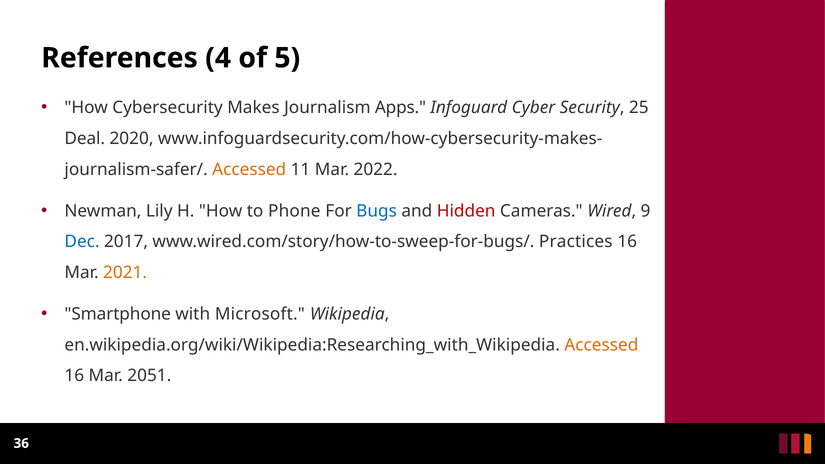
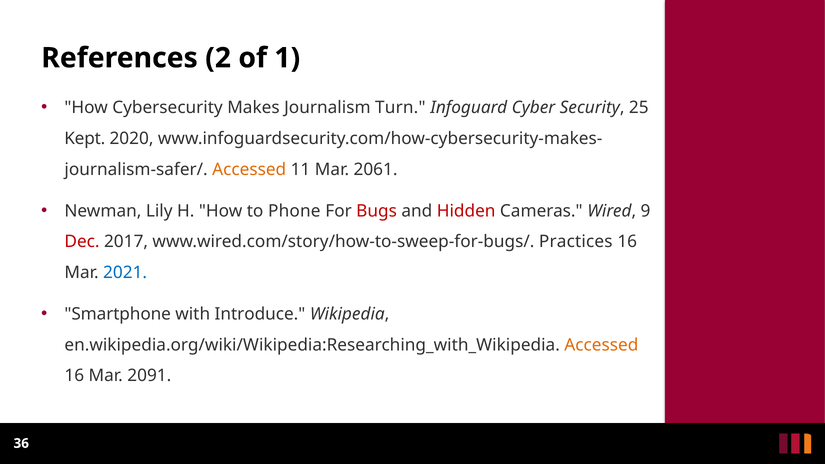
4: 4 -> 2 (218, 58)
5: 5 -> 1 (287, 58)
Apps: Apps -> Turn (400, 108)
Deal: Deal -> Kept (85, 139)
2022: 2022 -> 2061 (376, 170)
Bugs colour: blue -> red (377, 211)
Dec colour: blue -> red (82, 242)
2021 colour: orange -> blue (125, 273)
Microsoft: Microsoft -> Introduce (260, 314)
2051: 2051 -> 2091 (149, 376)
